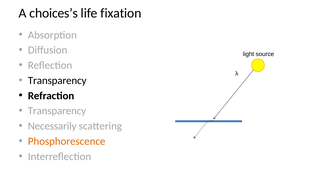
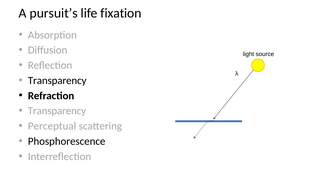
choices’s: choices’s -> pursuit’s (54, 13)
Necessarily: Necessarily -> Perceptual (52, 126)
Phosphorescence colour: orange -> black (67, 142)
